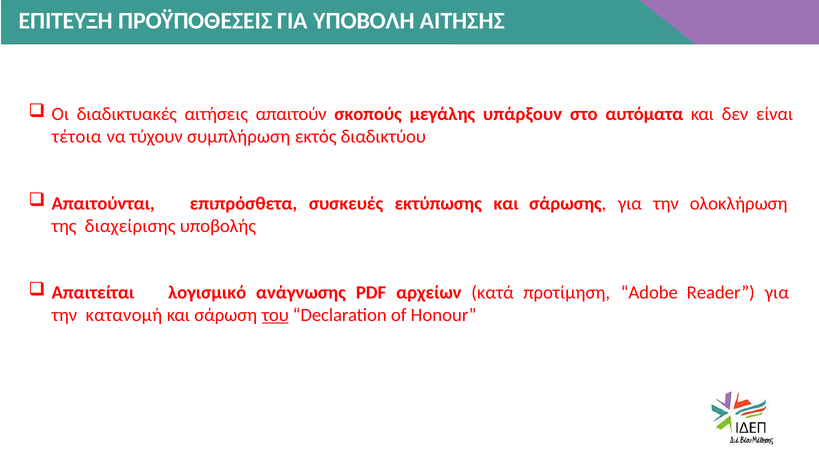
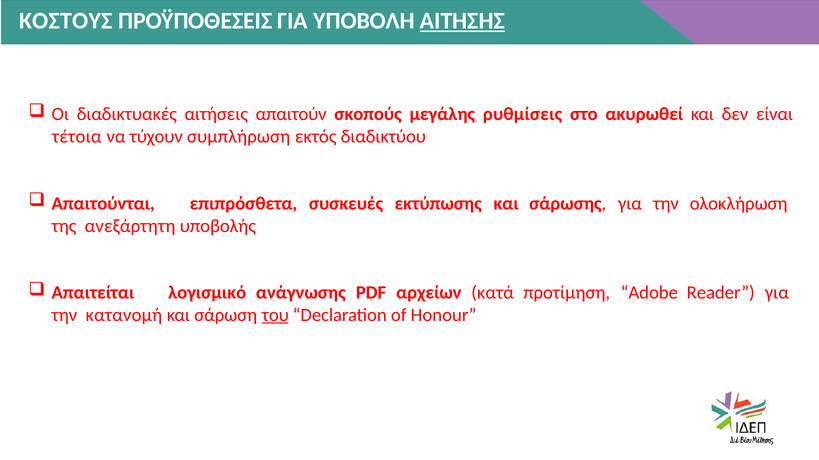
ΕΠΙΤΕΥΞΗ: ΕΠΙΤΕΥΞΗ -> ΚΟΣΤΟΥΣ (66, 21)
ΑΙΤΗΣΗΣ underline: none -> present (462, 21)
υπάρξουν: υπάρξουν -> ρυθμίσεις (523, 114)
αυτόματα: αυτόματα -> ακυρωθεί (644, 114)
διαχείρισης: διαχείρισης -> ανεξάρτητη (130, 226)
